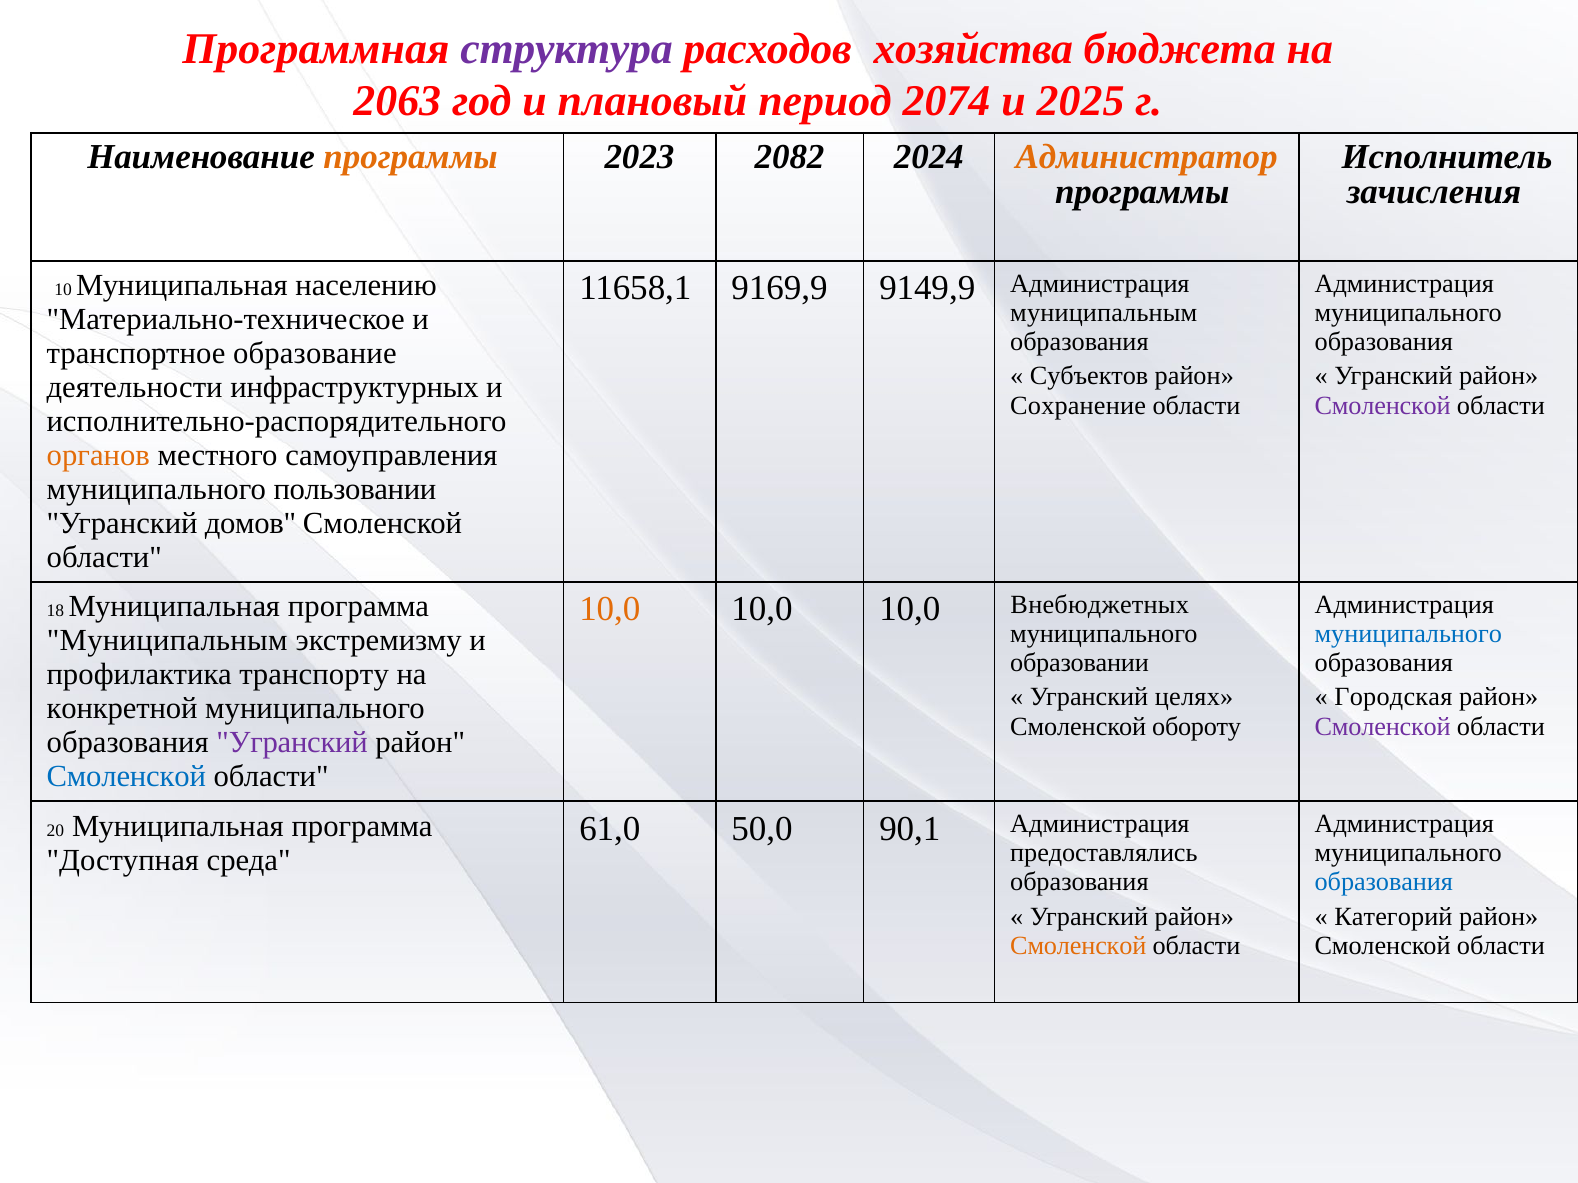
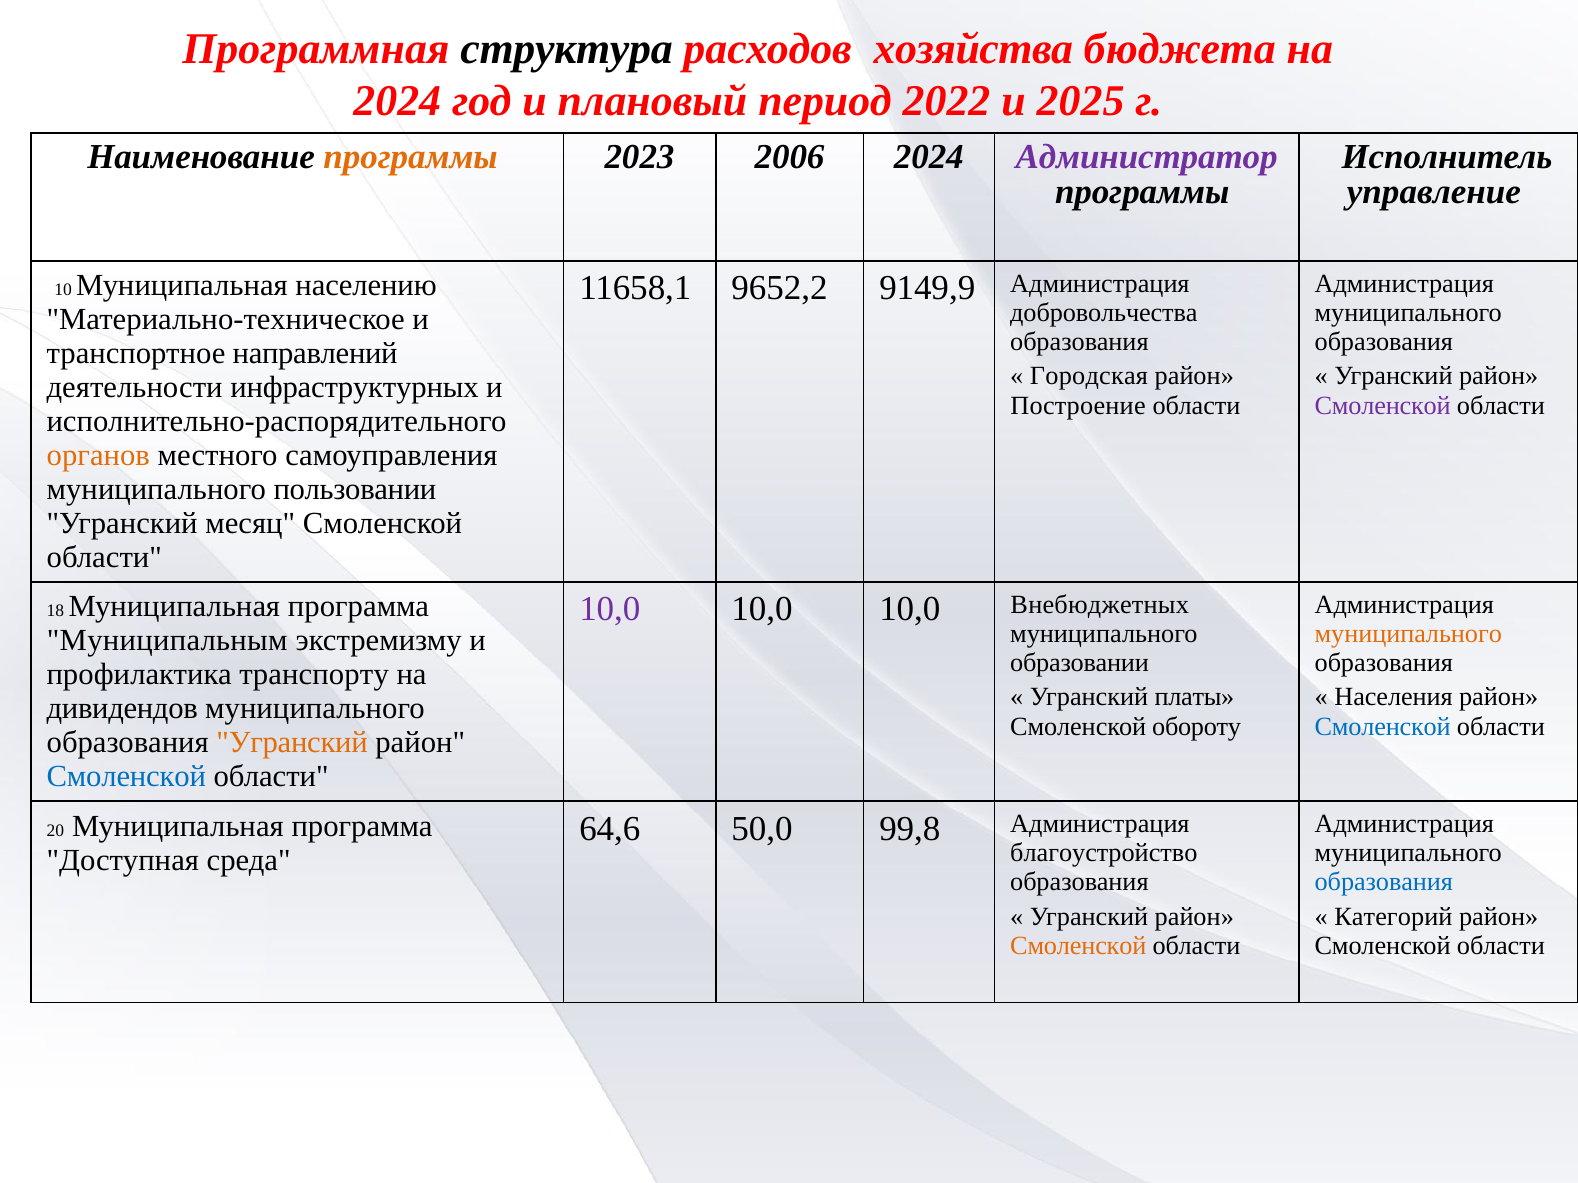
структура colour: purple -> black (567, 49)
2063: 2063 -> 2024 (397, 102)
2074: 2074 -> 2022 (946, 102)
2082: 2082 -> 2006 (790, 157)
Администратор colour: orange -> purple (1147, 157)
зачисления: зачисления -> управление (1434, 192)
9169,9: 9169,9 -> 9652,2 (780, 289)
муниципальным: муниципальным -> добровольчества (1104, 313)
образование: образование -> направлений (315, 354)
Субъектов: Субъектов -> Городская (1089, 376)
Сохранение: Сохранение -> Построение (1078, 406)
домов: домов -> месяц (250, 523)
10,0 colour: orange -> purple (610, 610)
муниципального colour: blue -> orange (1408, 634)
целях: целях -> платы (1194, 698)
Городская: Городская -> Населения (1394, 698)
конкретной: конкретной -> дивидендов (122, 709)
Смоленской colour: purple -> blue (1383, 727)
Угранский colour: purple -> orange (292, 743)
61,0: 61,0 -> 64,6 (610, 829)
90,1: 90,1 -> 99,8 (910, 829)
предоставлялись: предоставлялись -> благоустройство (1104, 853)
